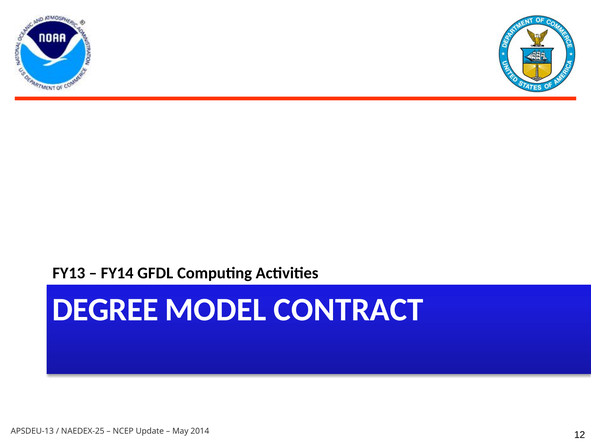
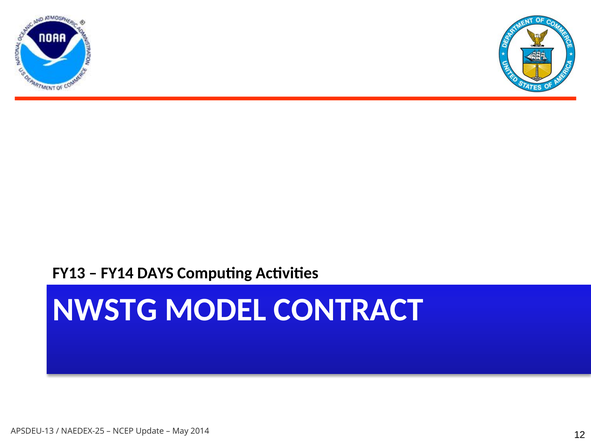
GFDL: GFDL -> DAYS (155, 273)
DEGREE: DEGREE -> NWSTG (105, 310)
